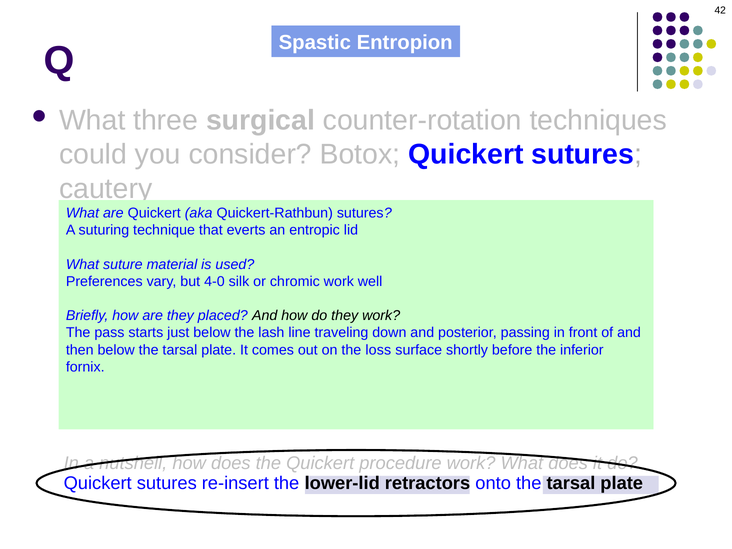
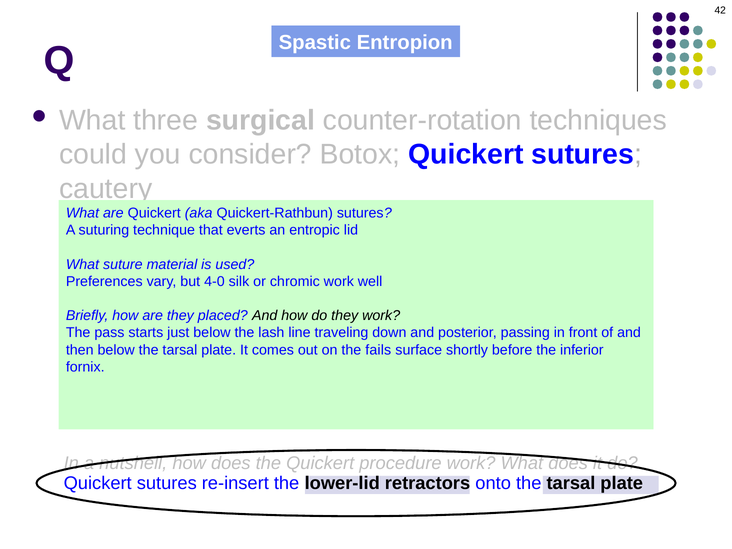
loss: loss -> fails (378, 350)
